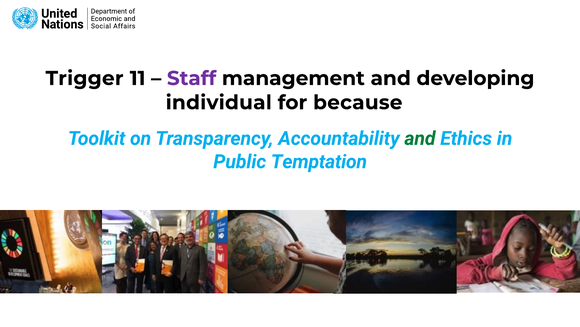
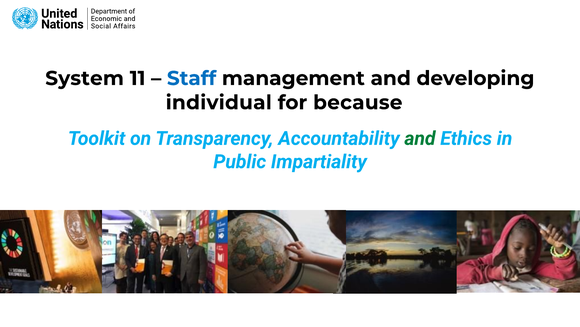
Trigger: Trigger -> System (85, 78)
Staff colour: purple -> blue (192, 78)
Temptation: Temptation -> Impartiality (319, 161)
